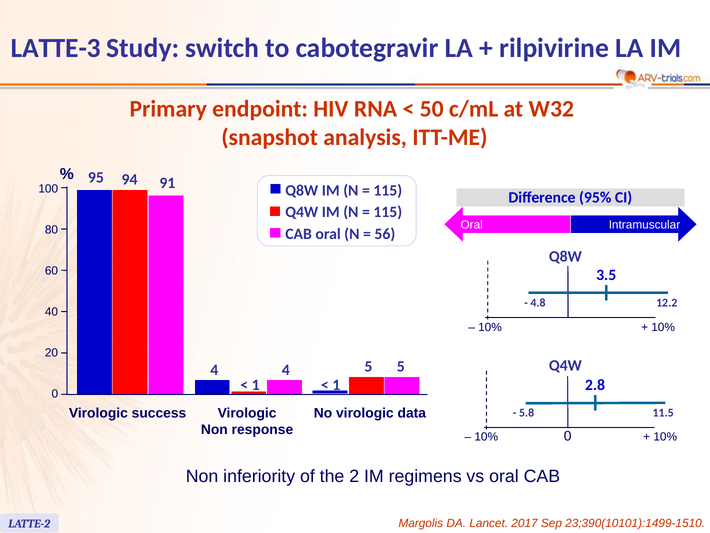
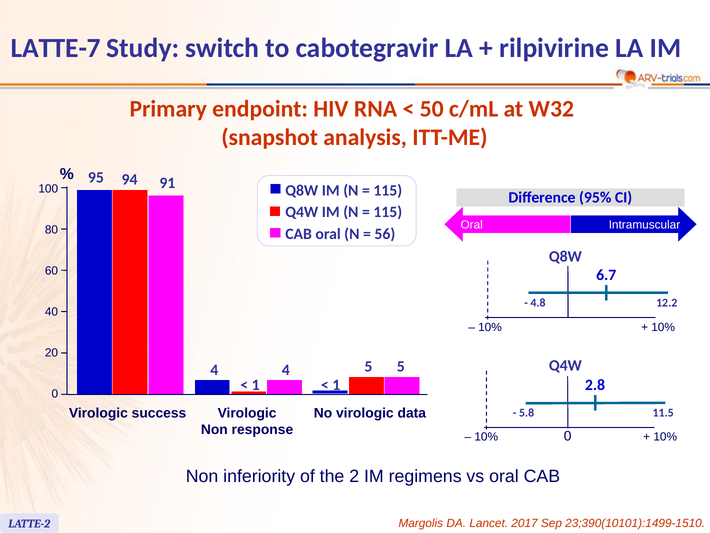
LATTE-3: LATTE-3 -> LATTE-7 (56, 48)
3.5: 3.5 -> 6.7 (606, 275)
